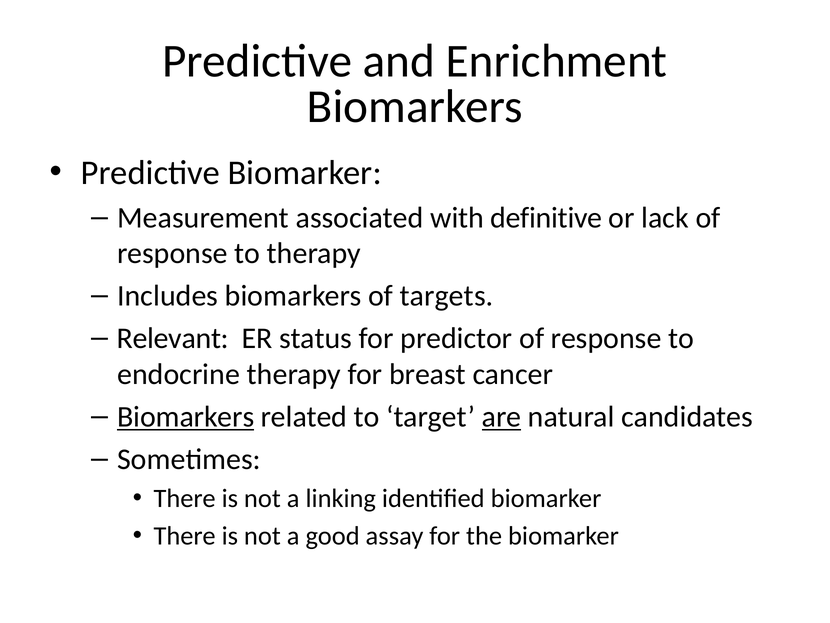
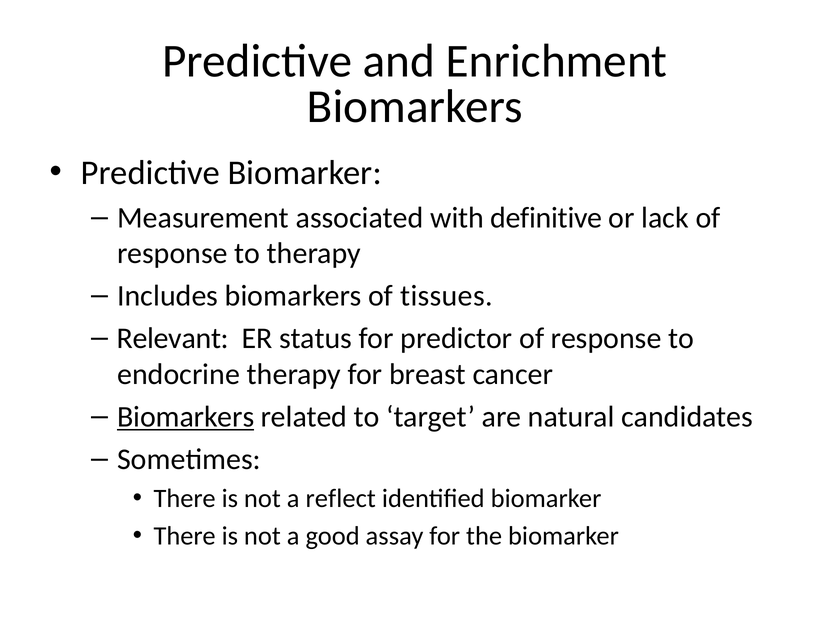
targets: targets -> tissues (446, 296)
are underline: present -> none (502, 417)
linking: linking -> reflect (341, 498)
